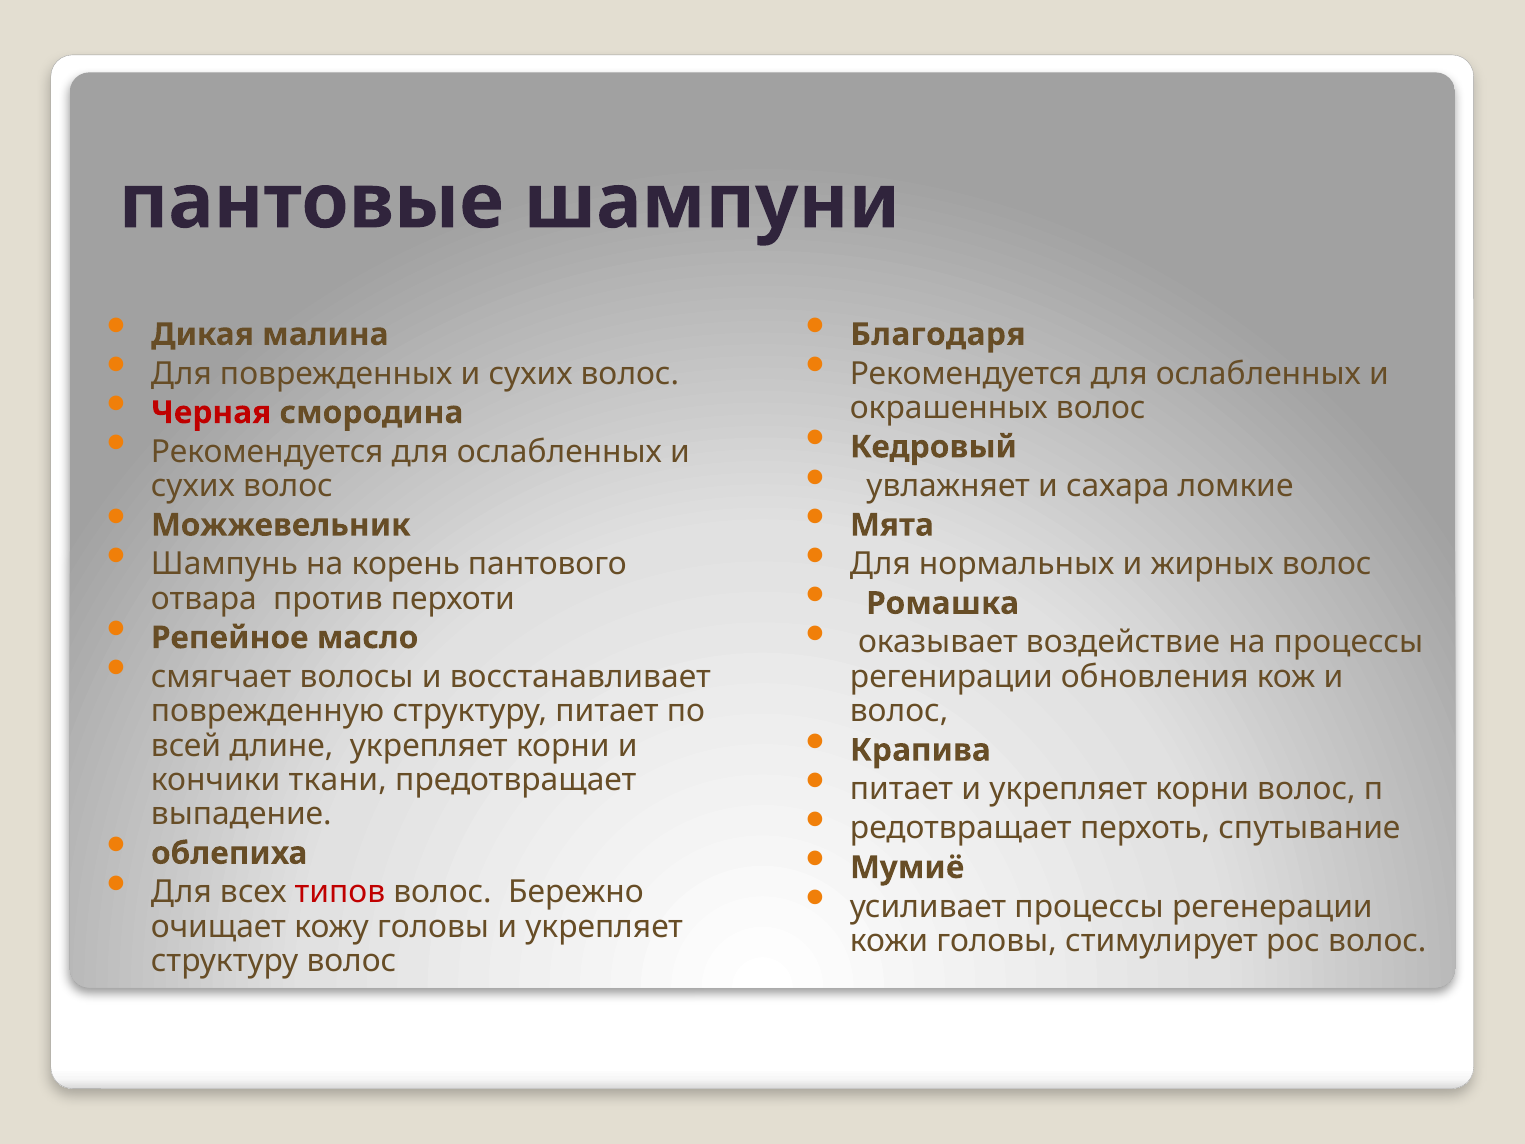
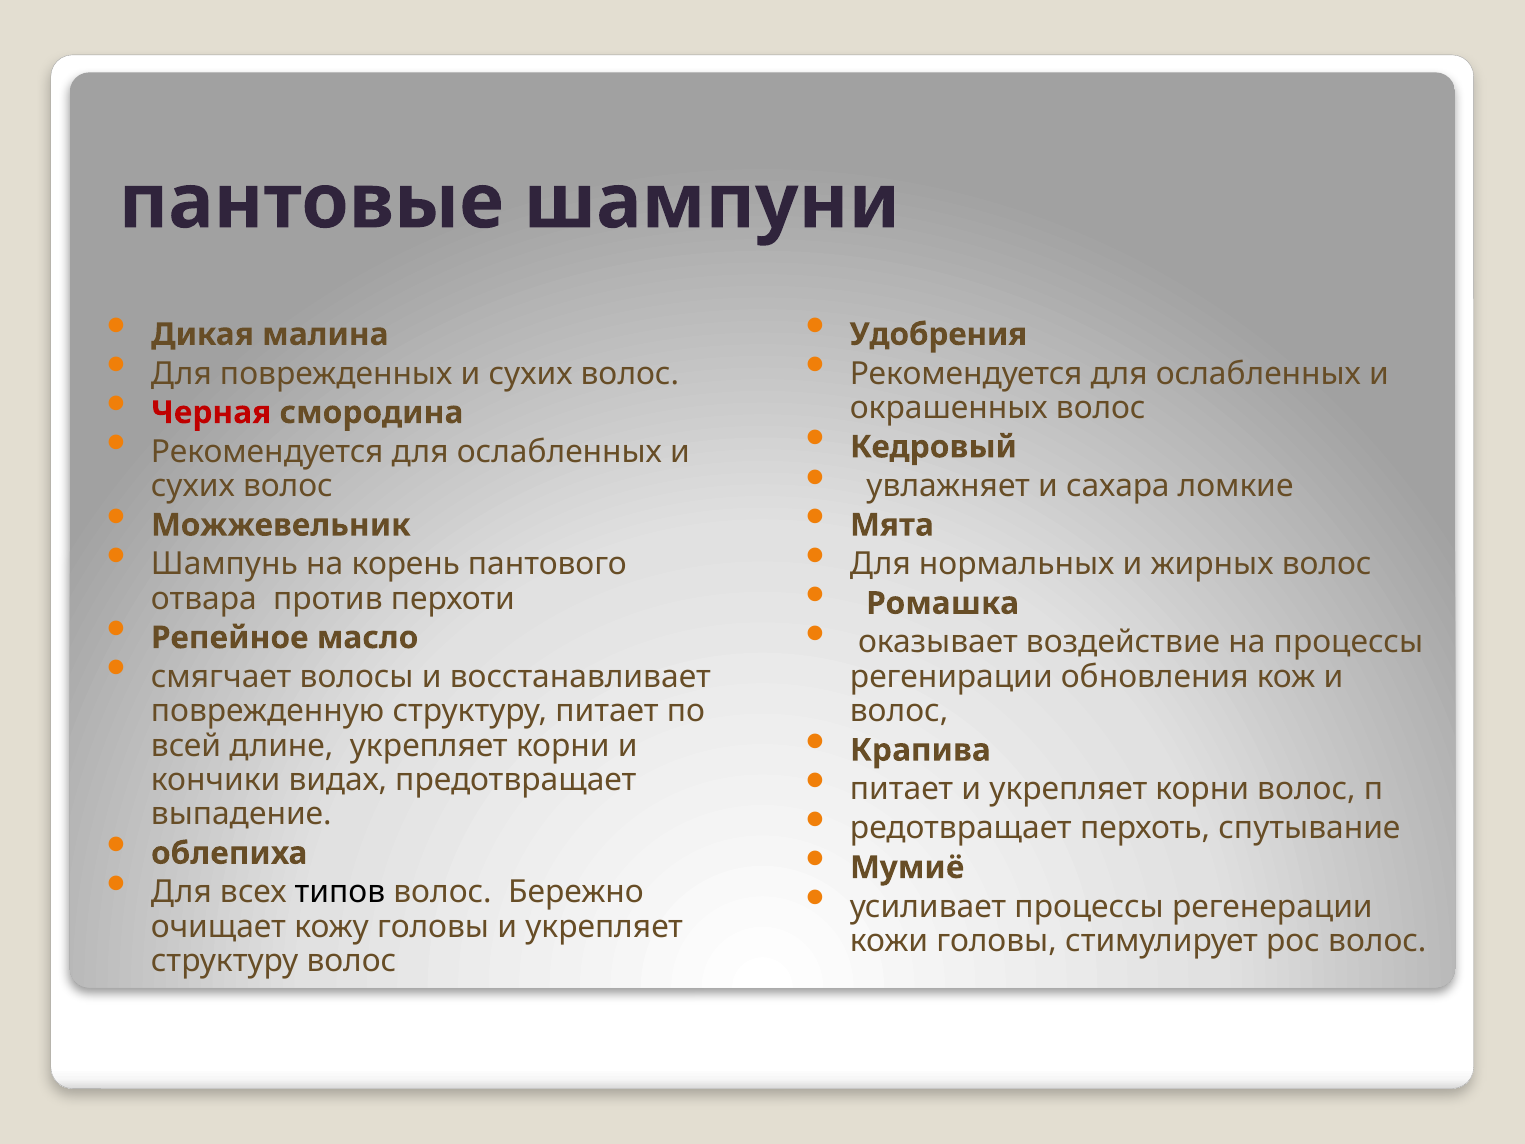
Благодаря: Благодаря -> Удобрения (938, 334)
ткани: ткани -> видах (338, 780)
типов colour: red -> black (340, 892)
